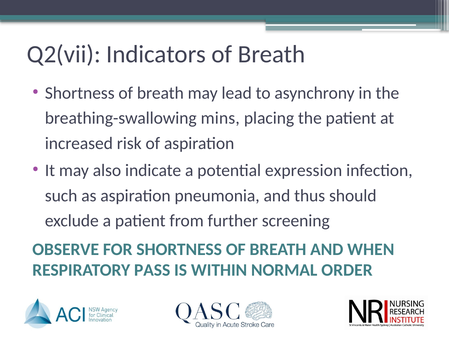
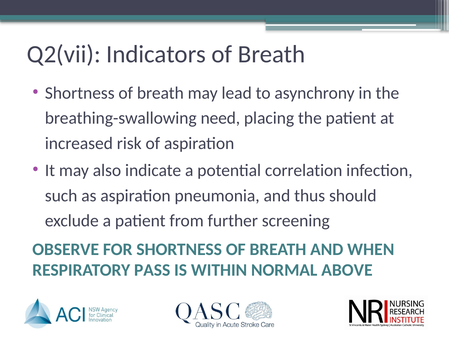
mins: mins -> need (220, 118)
expression: expression -> correlation (304, 170)
ORDER: ORDER -> ABOVE (347, 270)
